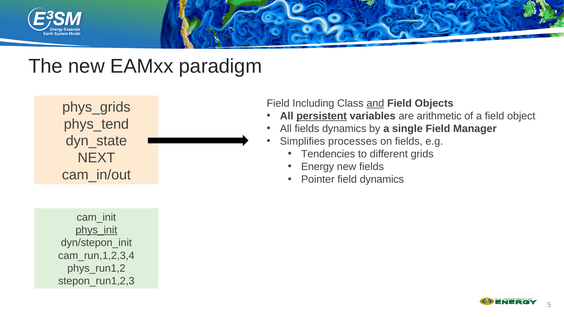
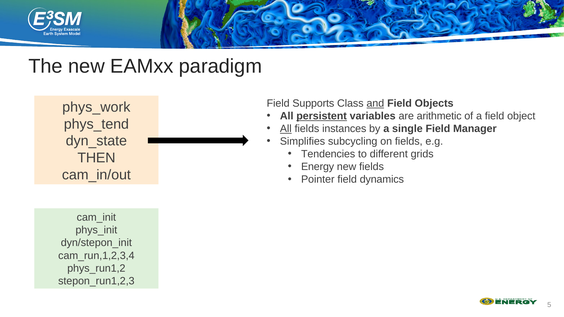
Including: Including -> Supports (313, 103)
phys_grids: phys_grids -> phys_work (96, 107)
All underline: none -> present (286, 129)
fields dynamics: dynamics -> instances (344, 129)
processes: processes -> subcycling (353, 141)
NEXT: NEXT -> THEN (96, 158)
phys_init underline: present -> none (96, 230)
